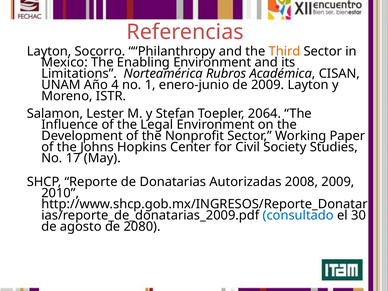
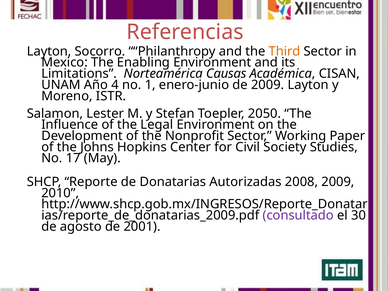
Rubros: Rubros -> Causas (226, 74)
2064: 2064 -> 2050 (265, 113)
consultado colour: blue -> purple (298, 215)
2080: 2080 -> 2001 (142, 227)
